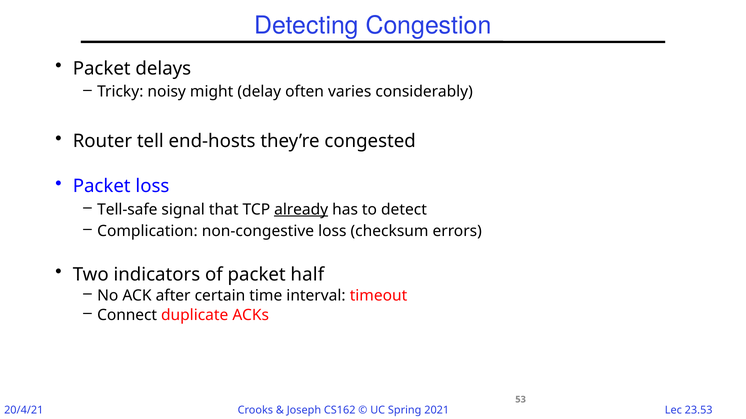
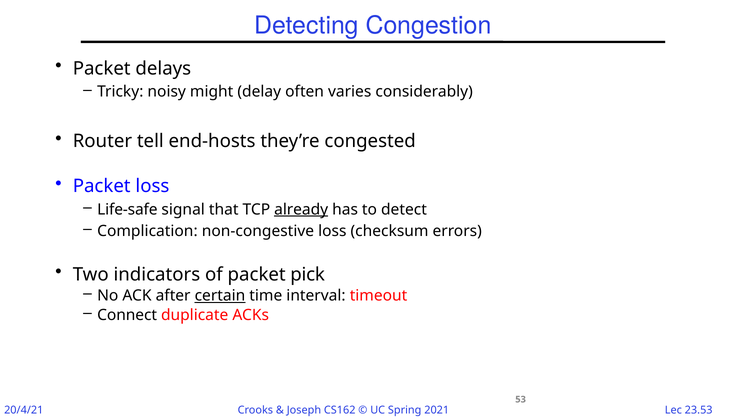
Tell-safe: Tell-safe -> Life-safe (127, 210)
half: half -> pick (308, 275)
certain underline: none -> present (220, 296)
